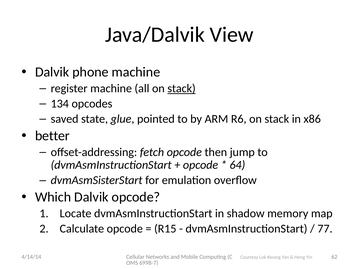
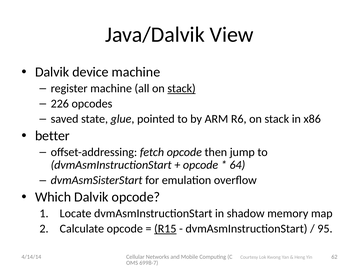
phone: phone -> device (91, 72)
134: 134 -> 226 (60, 104)
R15 underline: none -> present (165, 229)
77: 77 -> 95 (325, 229)
